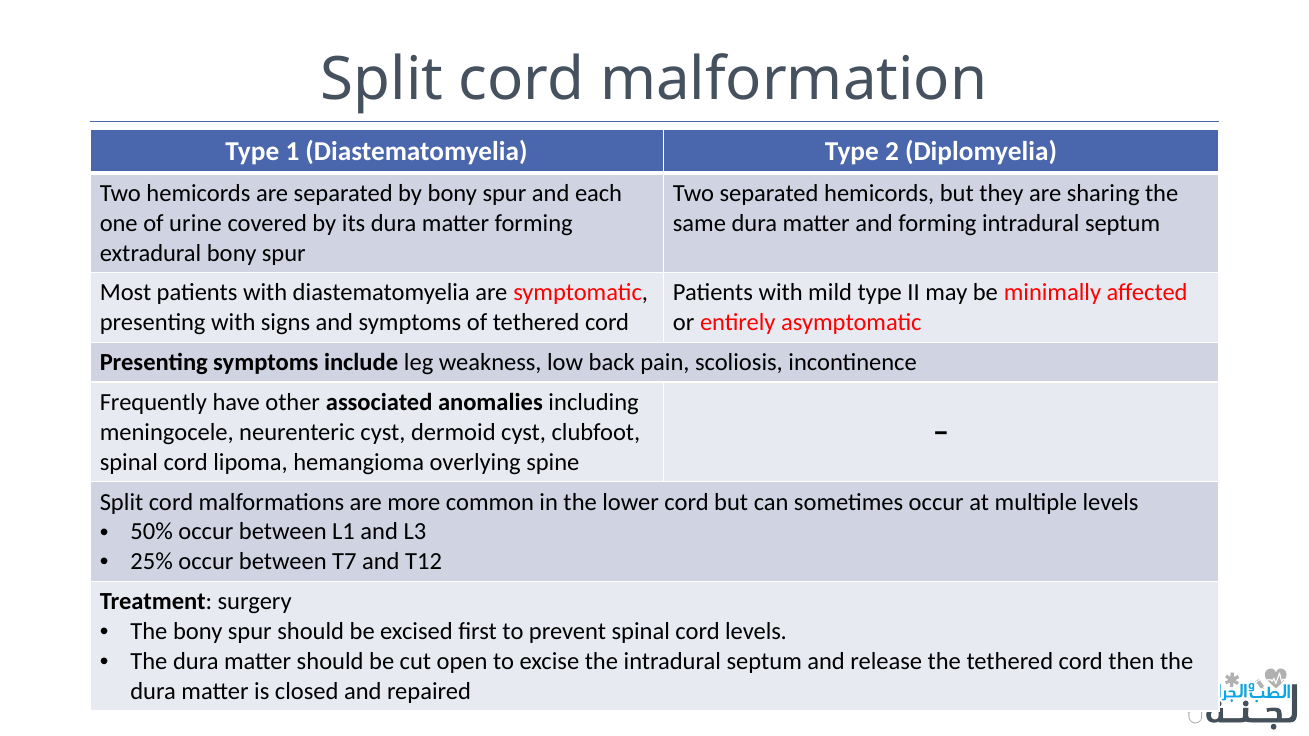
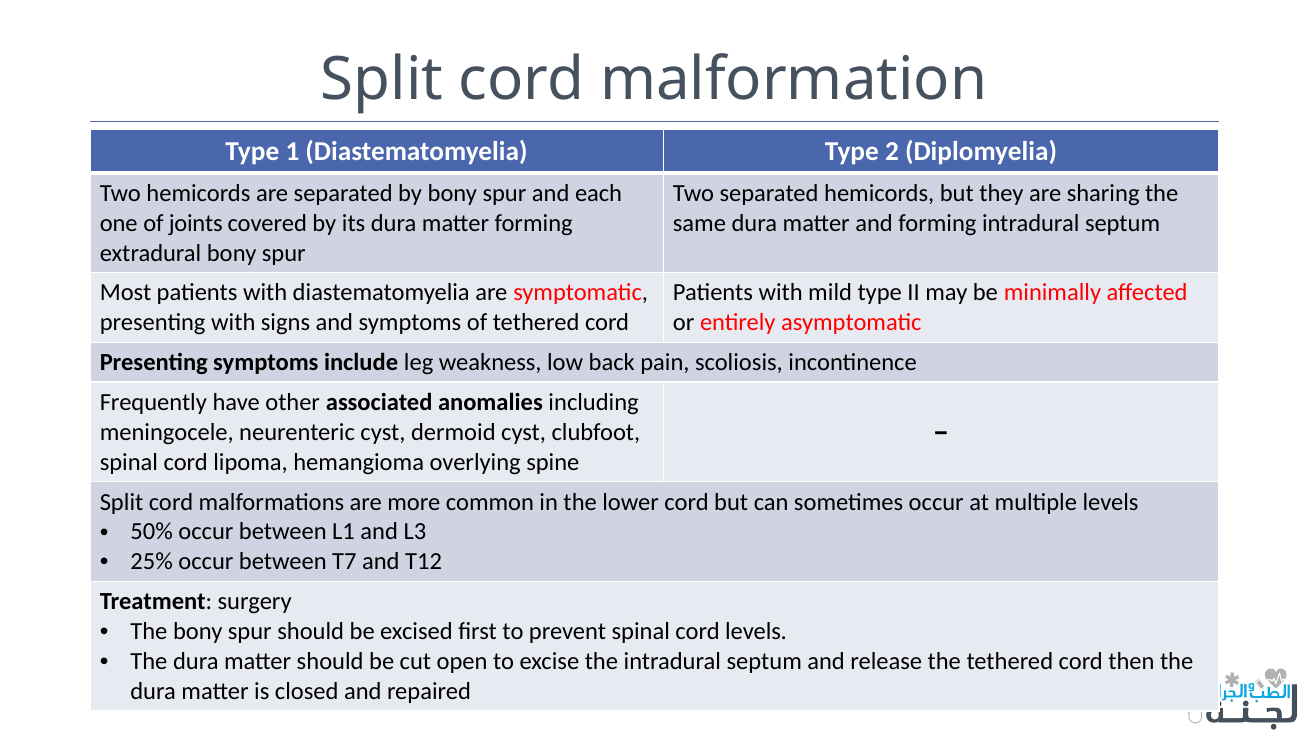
urine: urine -> joints (196, 223)
